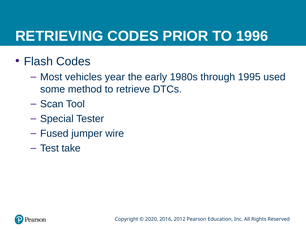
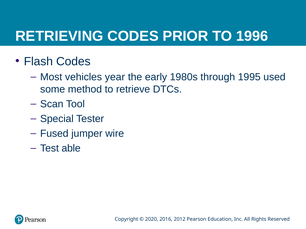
take: take -> able (71, 149)
